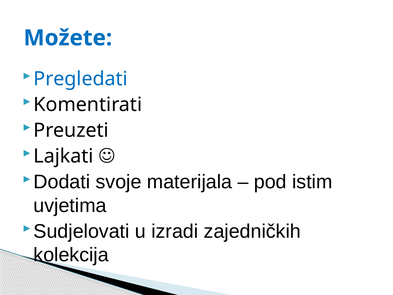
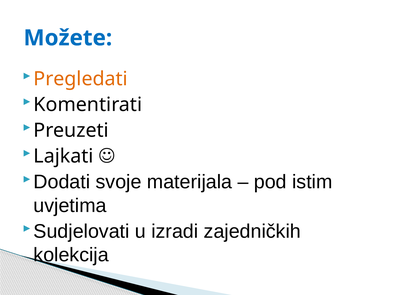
Pregledati colour: blue -> orange (81, 79)
